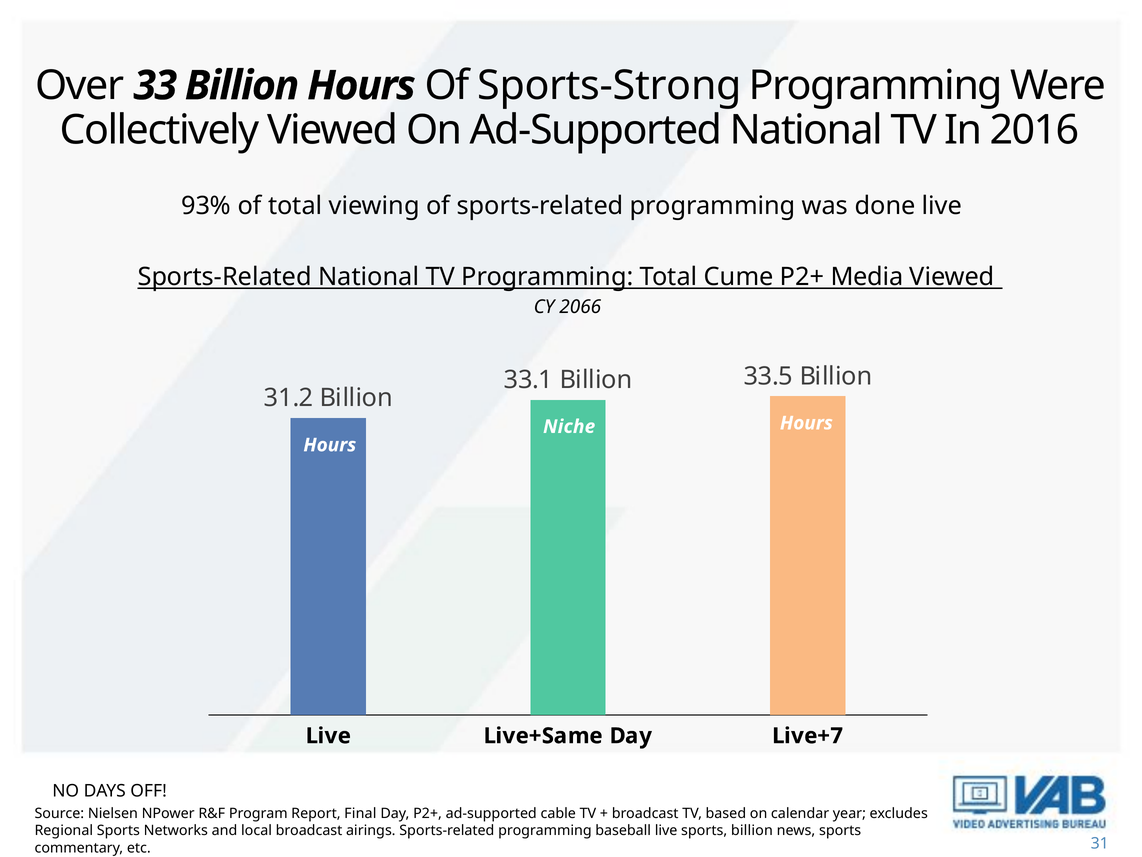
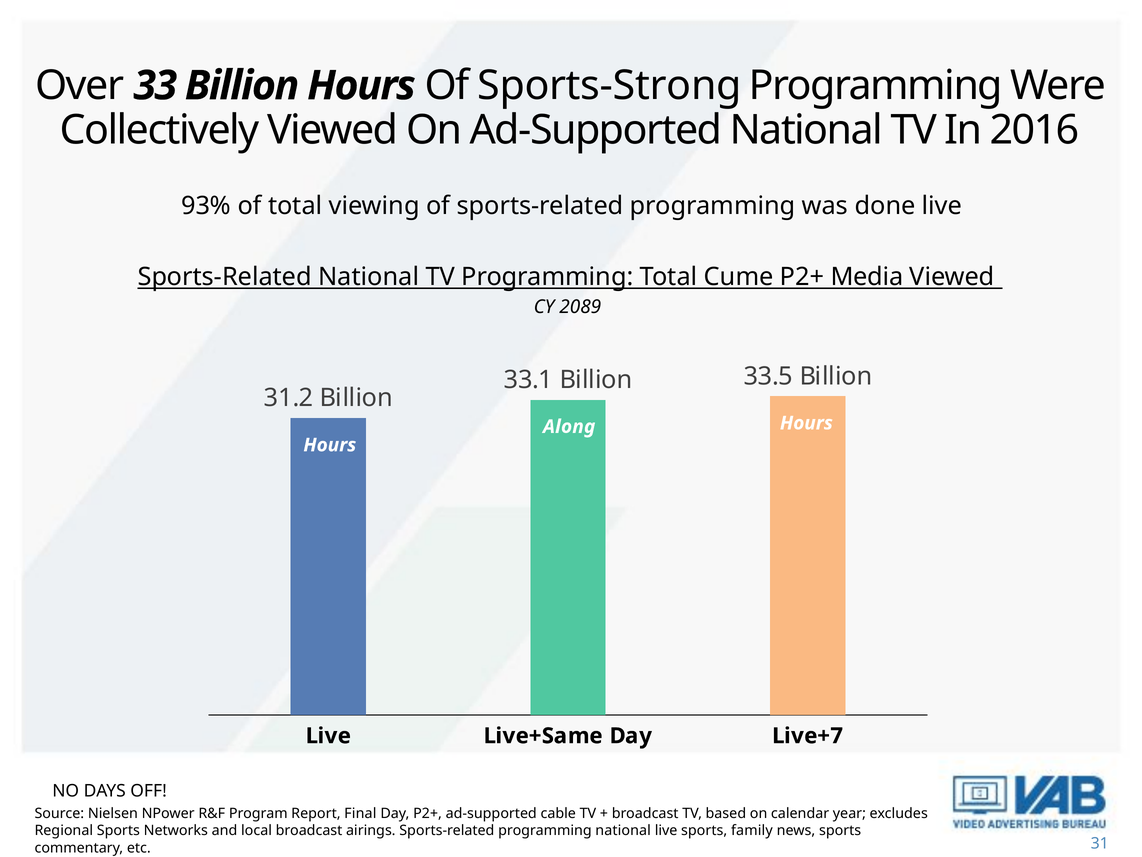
2066: 2066 -> 2089 (580, 307)
Niche: Niche -> Along (569, 426)
programming baseball: baseball -> national (623, 830)
sports billion: billion -> family (752, 830)
